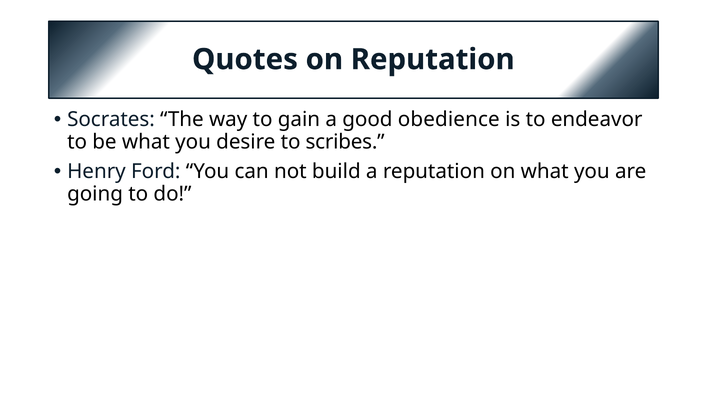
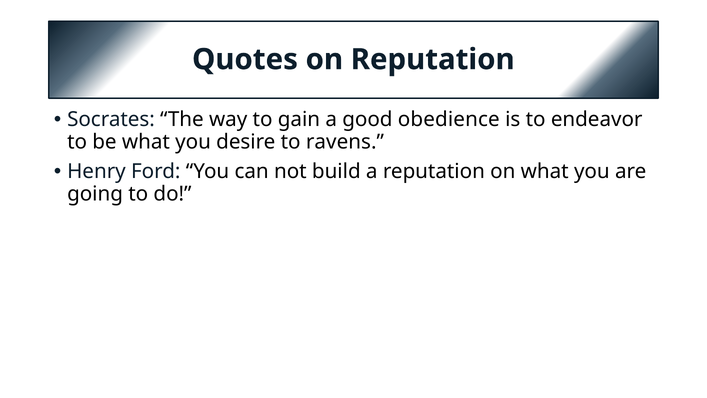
scribes: scribes -> ravens (345, 142)
